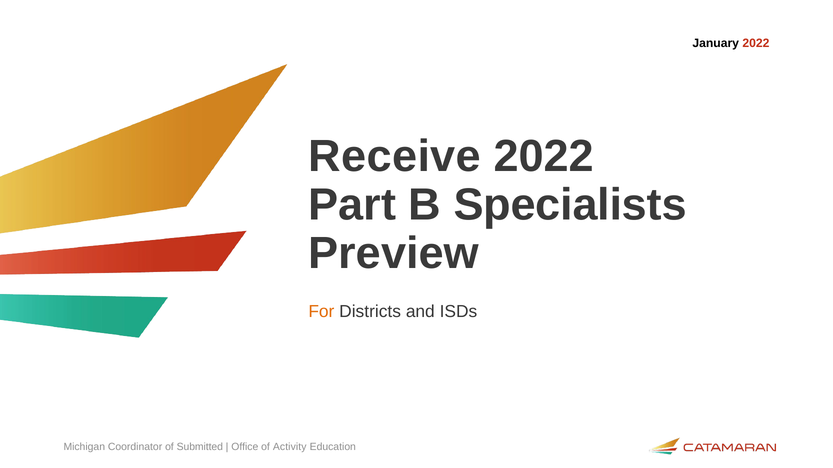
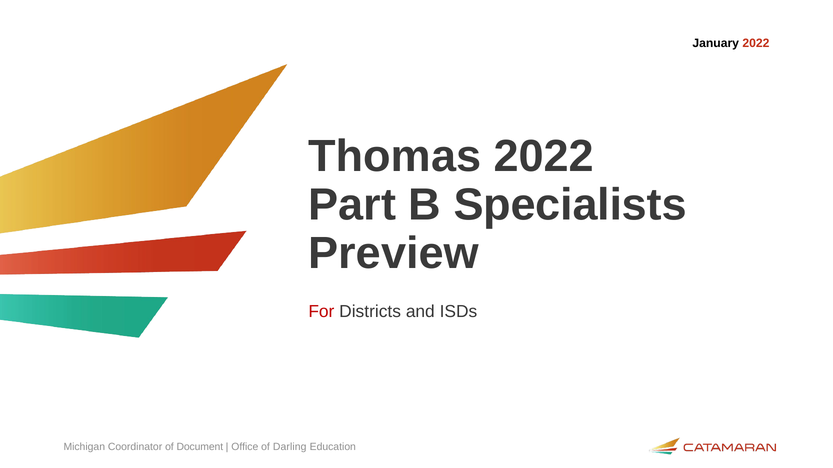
Receive: Receive -> Thomas (395, 156)
For colour: orange -> red (321, 312)
Submitted: Submitted -> Document (200, 447)
Activity: Activity -> Darling (290, 447)
